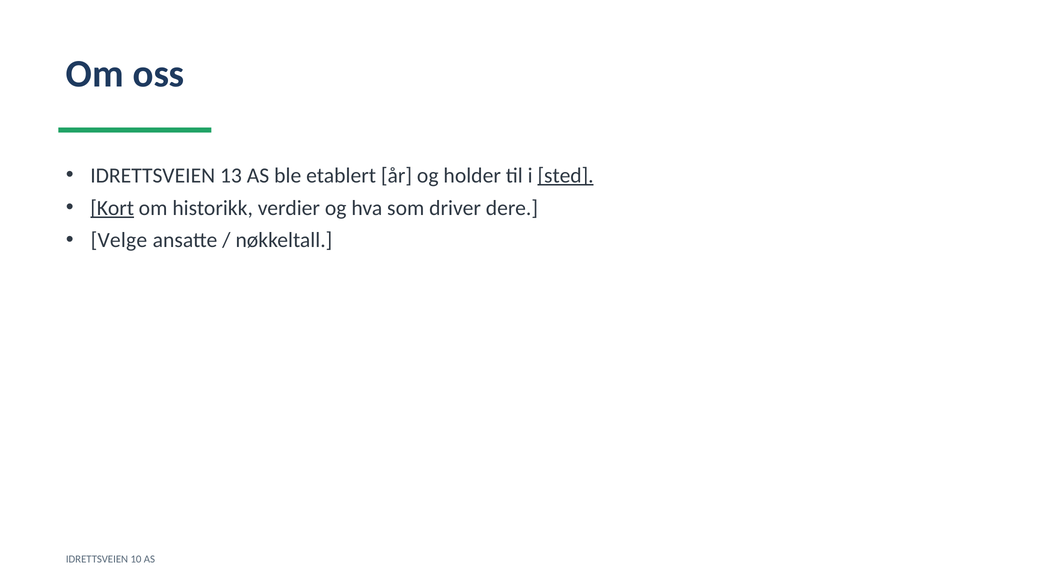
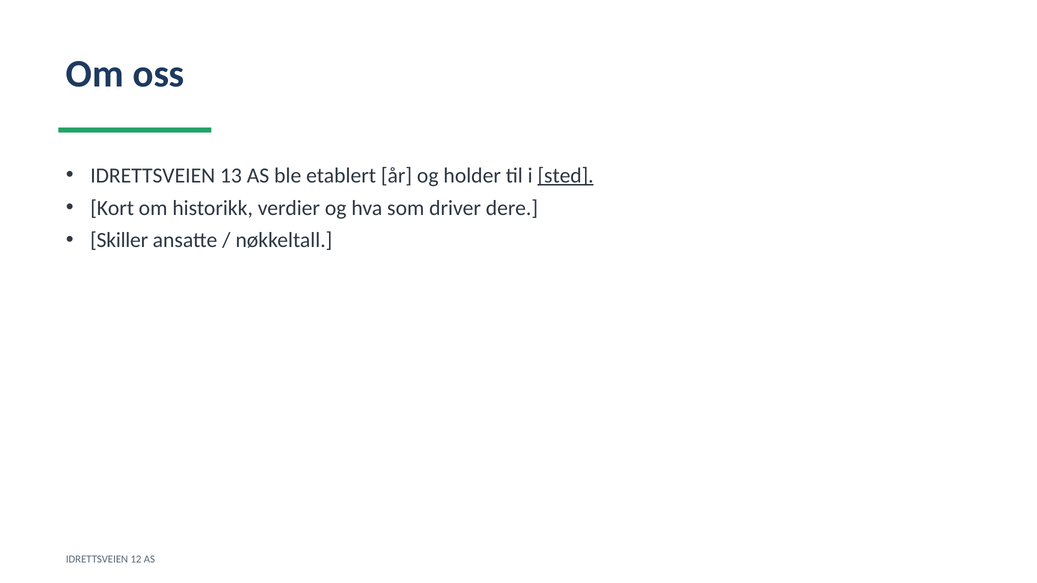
Kort underline: present -> none (112, 208)
Velge: Velge -> Skiller (119, 240)
10: 10 -> 12 (136, 560)
